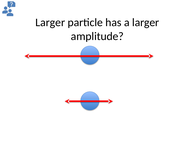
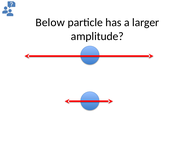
Larger: Larger -> Below (50, 22)
